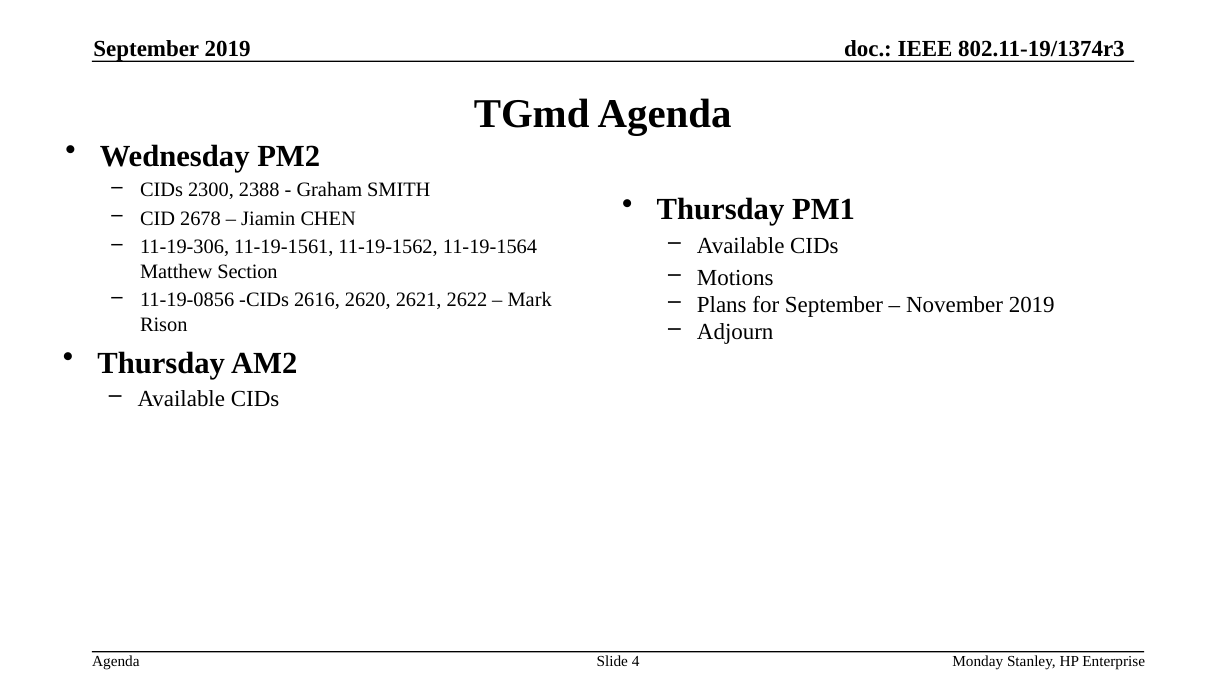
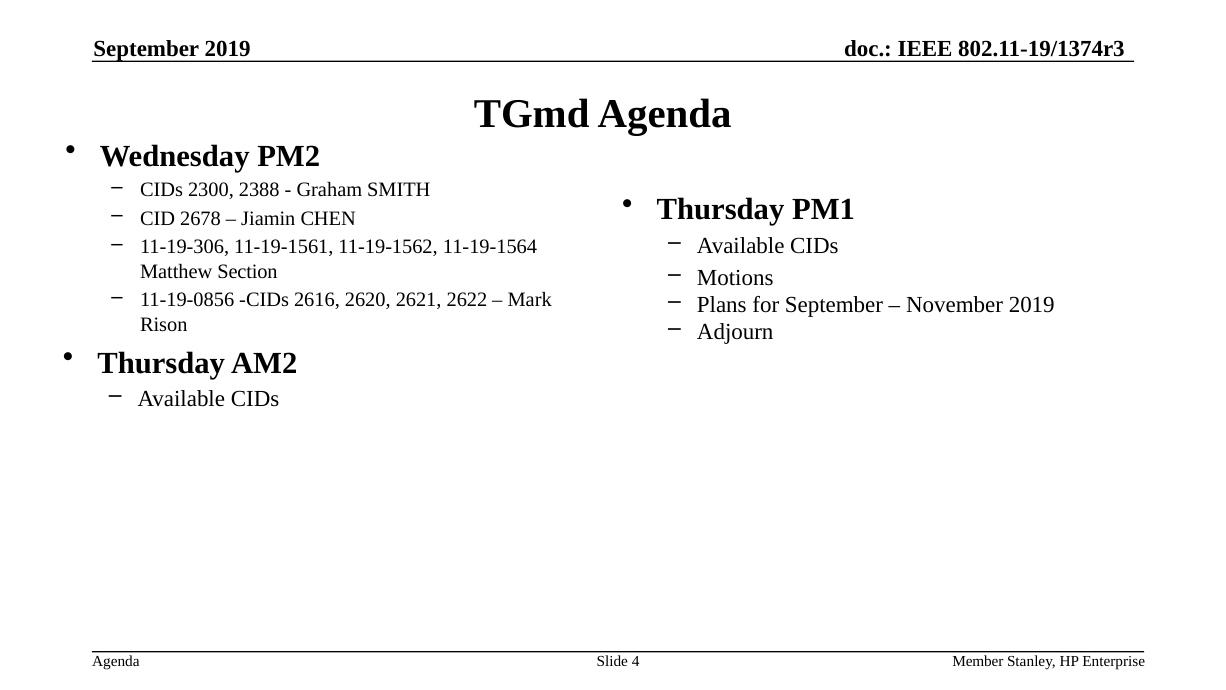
Monday: Monday -> Member (978, 661)
